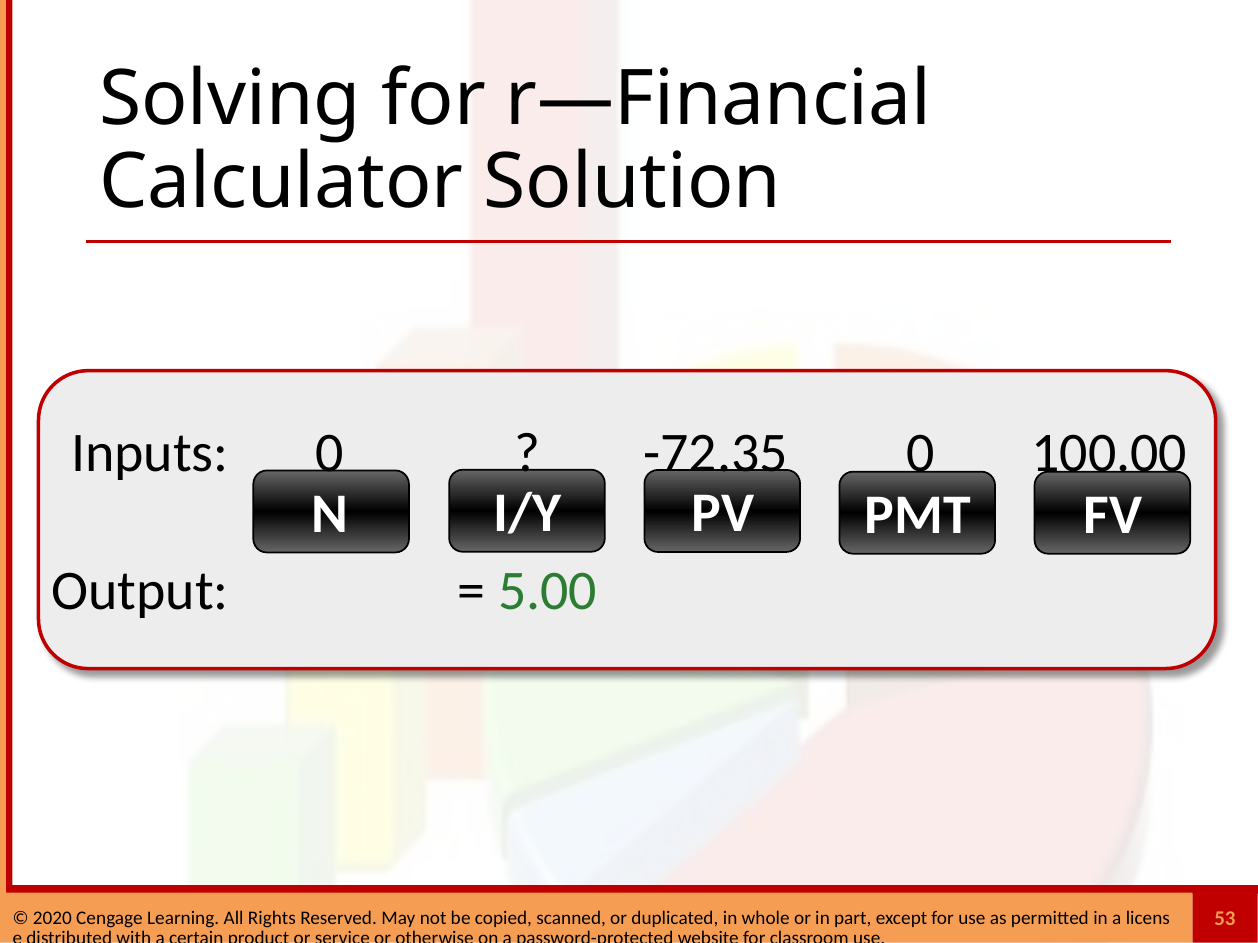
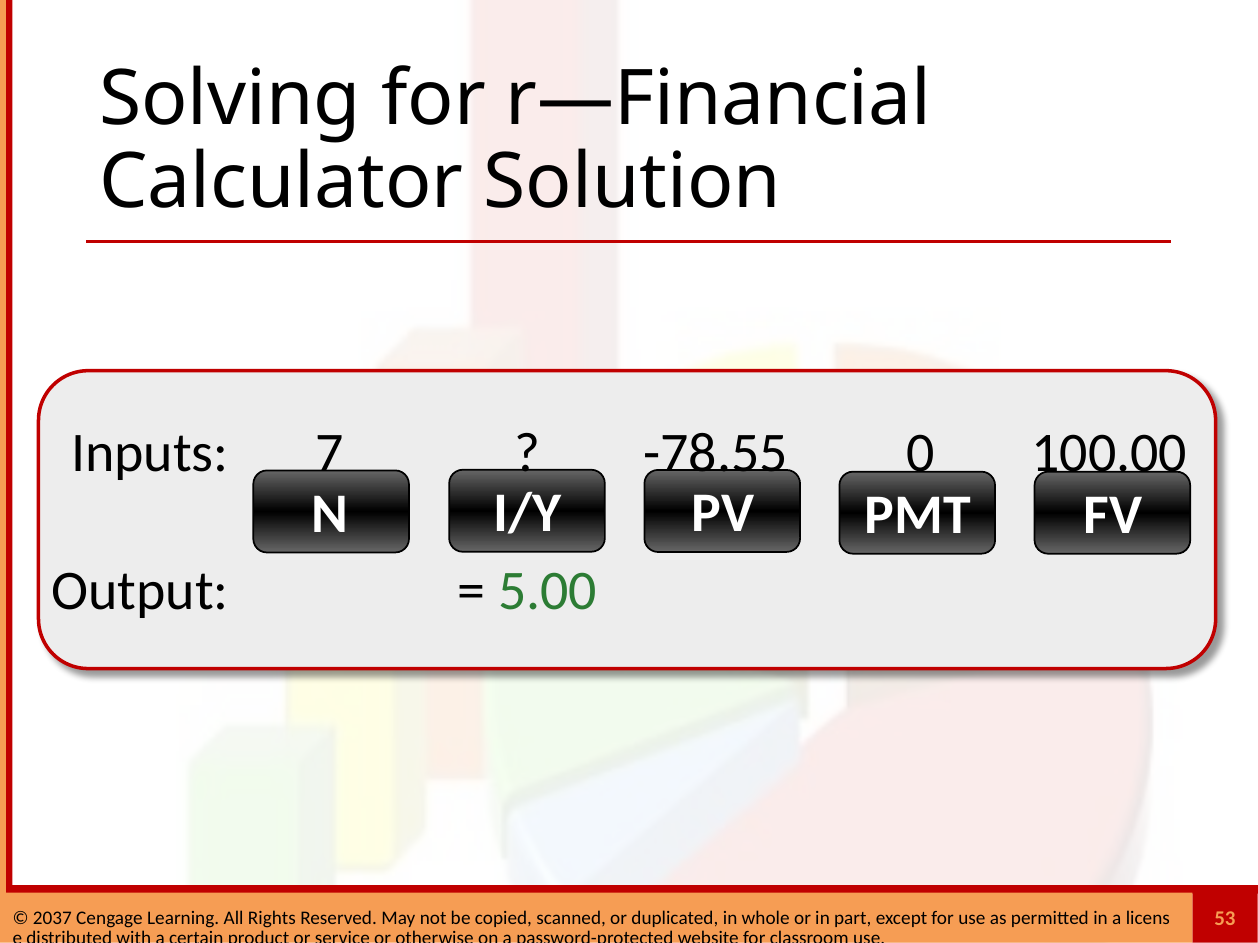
Inputs 0: 0 -> 7 (330, 453)
-72.35: -72.35 -> -78.55 (716, 453)
2020: 2020 -> 2037 (52, 919)
